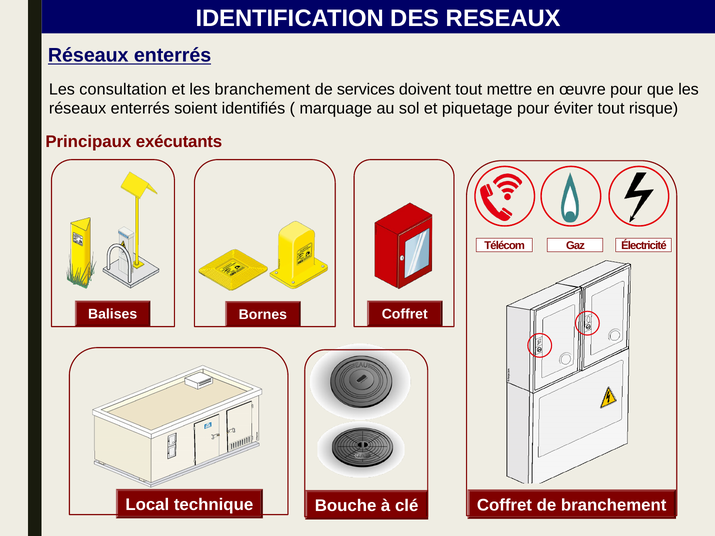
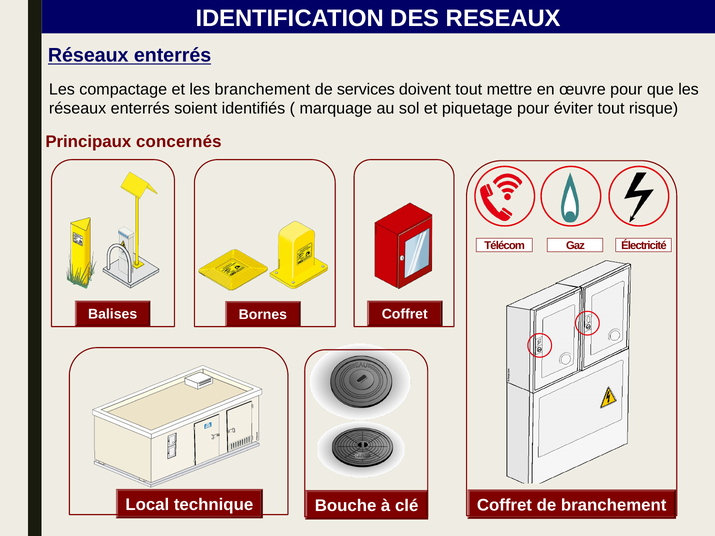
consultation: consultation -> compactage (123, 89)
exécutants: exécutants -> concernés (179, 142)
